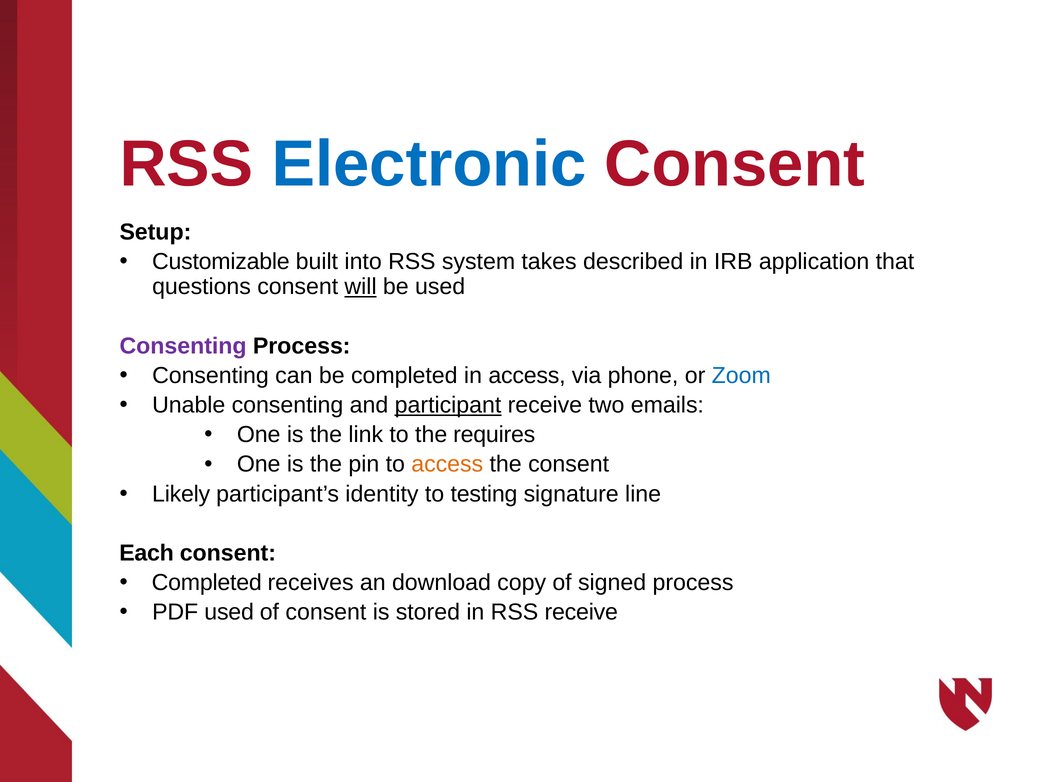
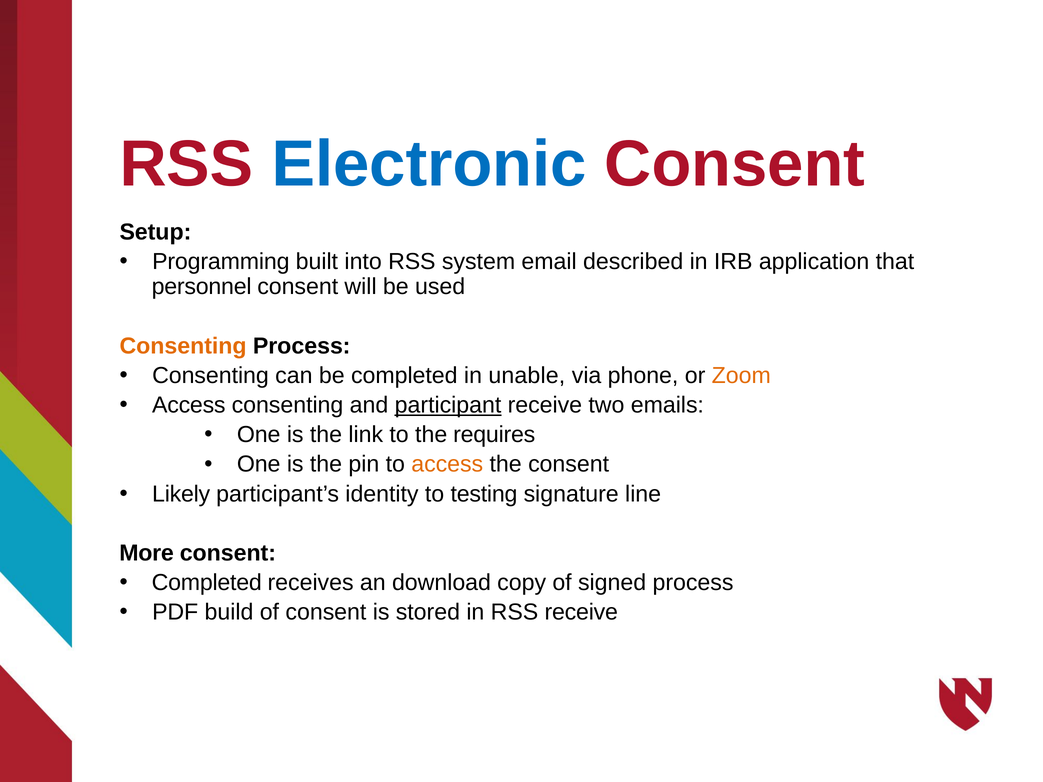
Customizable: Customizable -> Programming (221, 262)
takes: takes -> email (549, 262)
questions: questions -> personnel (202, 287)
will underline: present -> none (361, 287)
Consenting colour: purple -> orange (183, 346)
in access: access -> unable (527, 376)
Zoom colour: blue -> orange (741, 376)
Unable: Unable -> Access (189, 405)
Each: Each -> More (147, 553)
PDF used: used -> build (229, 613)
